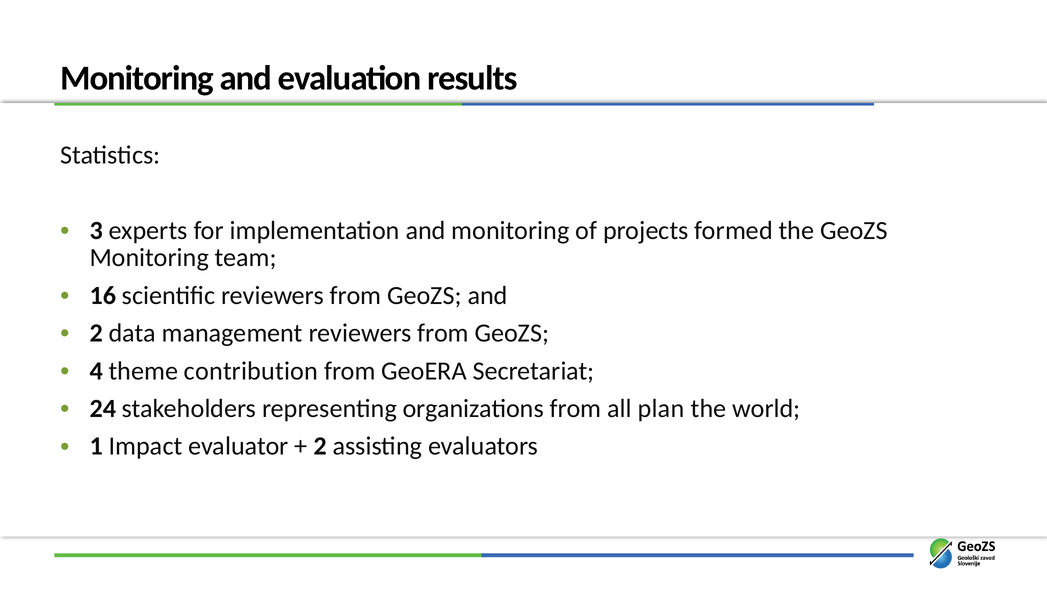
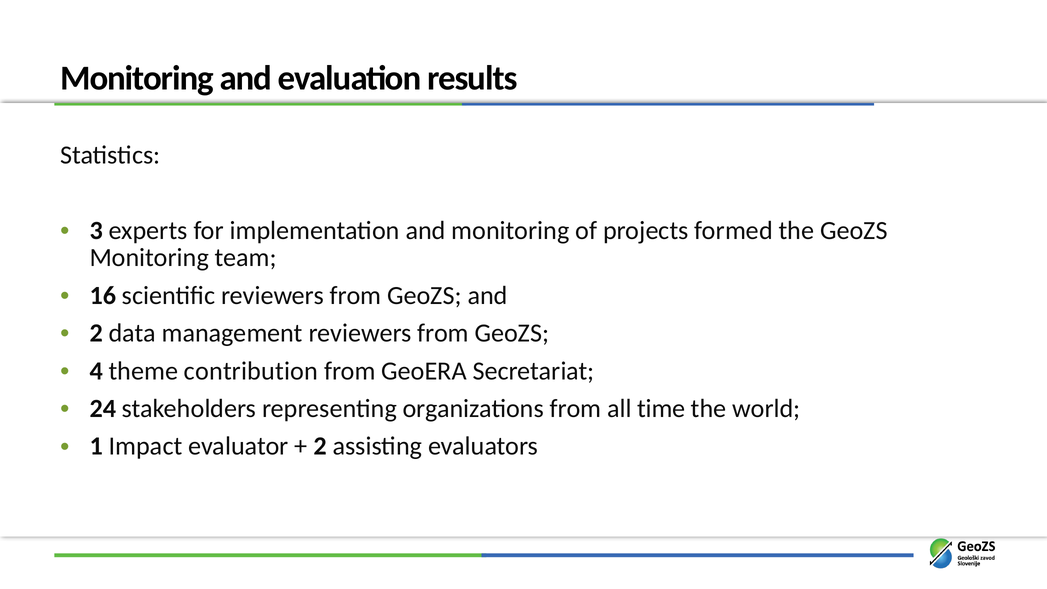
plan: plan -> time (661, 409)
